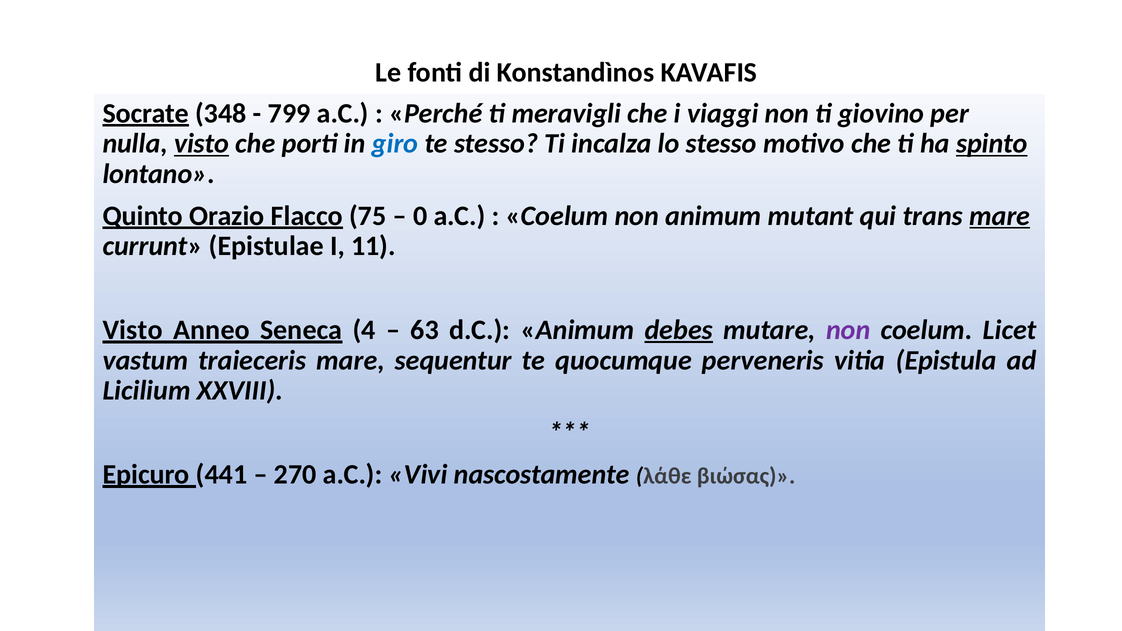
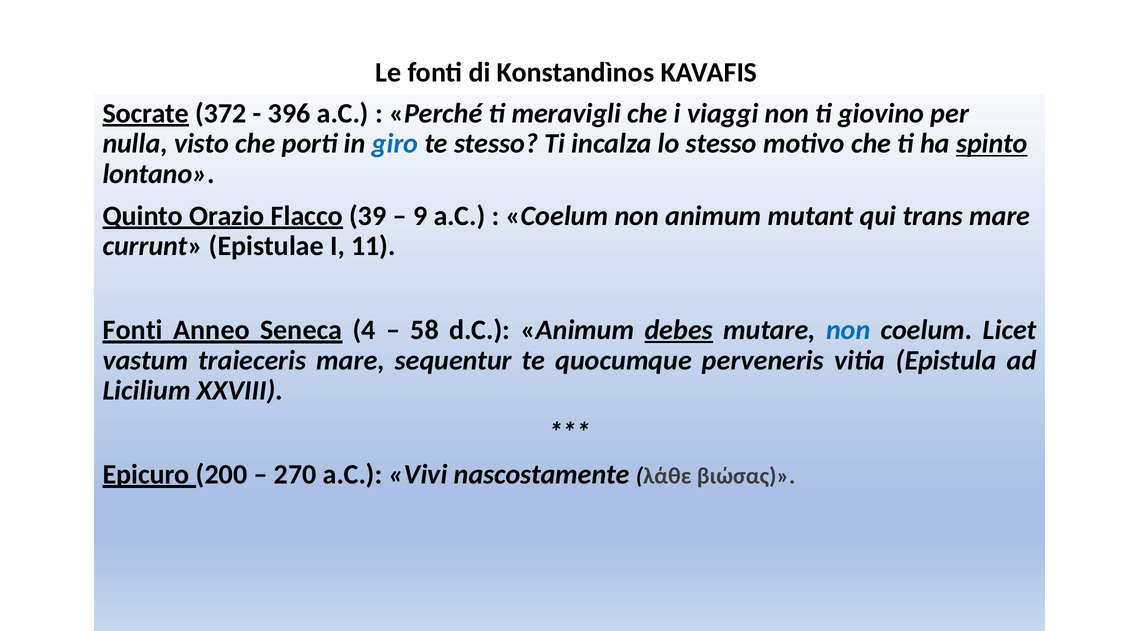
348: 348 -> 372 (221, 113)
799: 799 -> 396 (289, 113)
visto underline: present -> none (202, 144)
75: 75 -> 39 (368, 216)
0: 0 -> 9 (420, 216)
mare underline: present -> none (1000, 216)
Visto: Visto -> Fonti (133, 330)
63: 63 -> 58 (425, 330)
non colour: purple -> blue (848, 330)
441: 441 -> 200 (222, 475)
